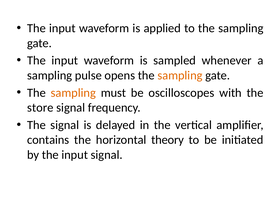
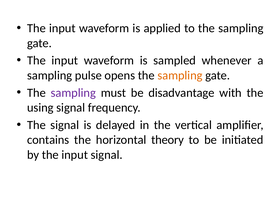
sampling colour: orange -> purple (73, 93)
oscilloscopes: oscilloscopes -> disadvantage (182, 93)
store: store -> using (40, 107)
